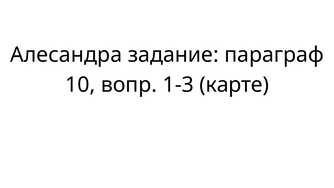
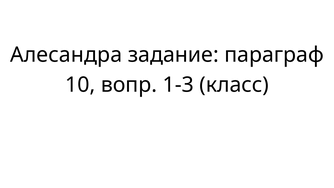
карте: карте -> класс (234, 85)
